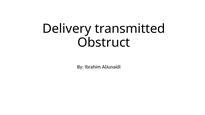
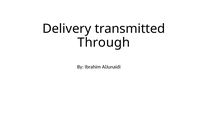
Obstruct: Obstruct -> Through (104, 43)
